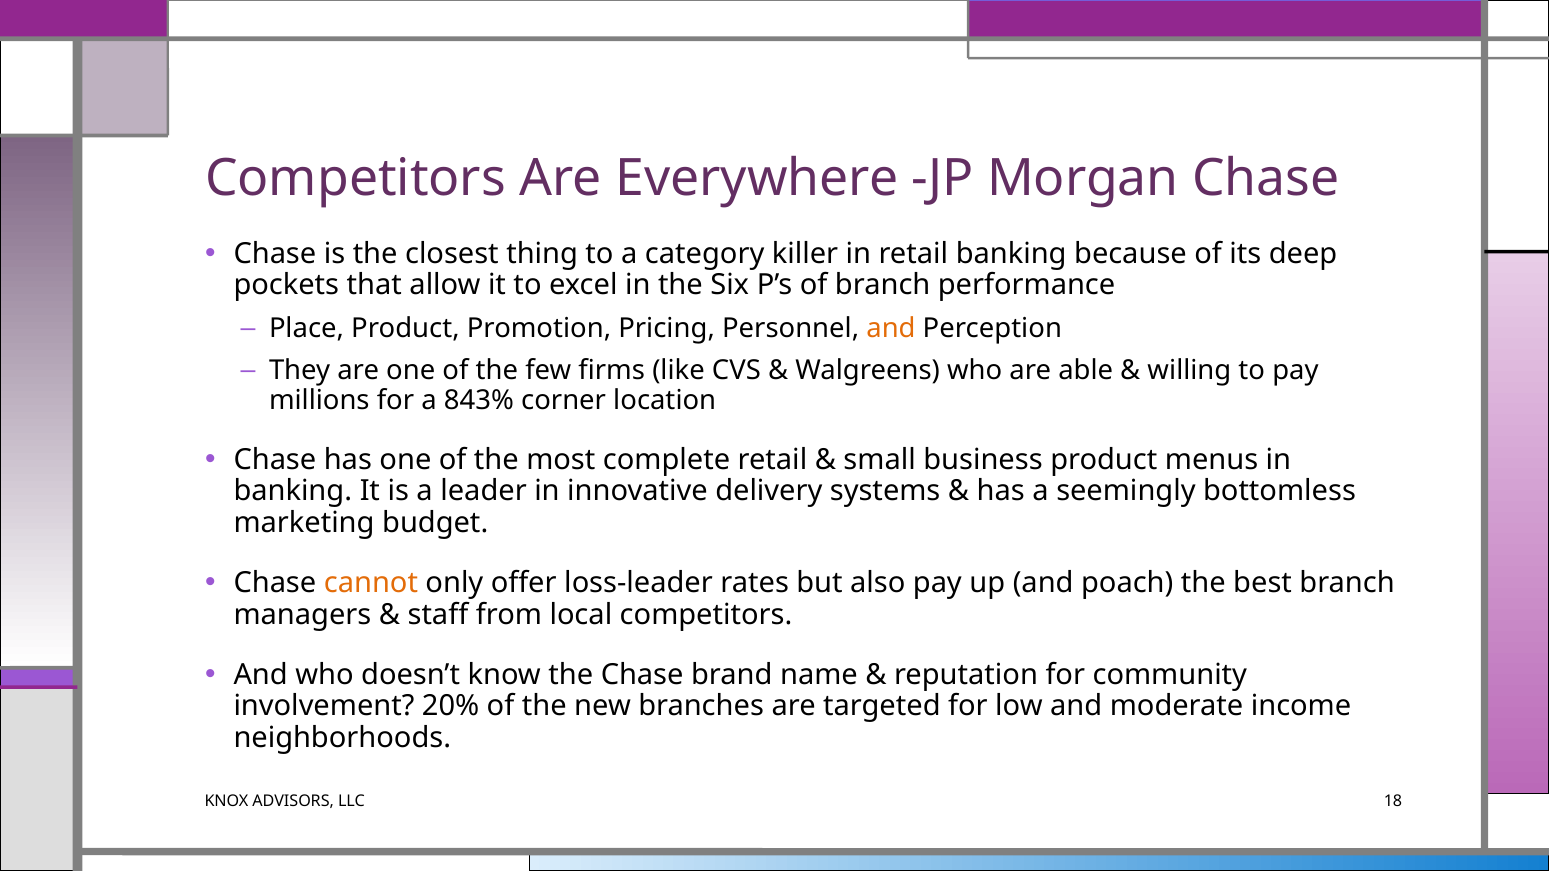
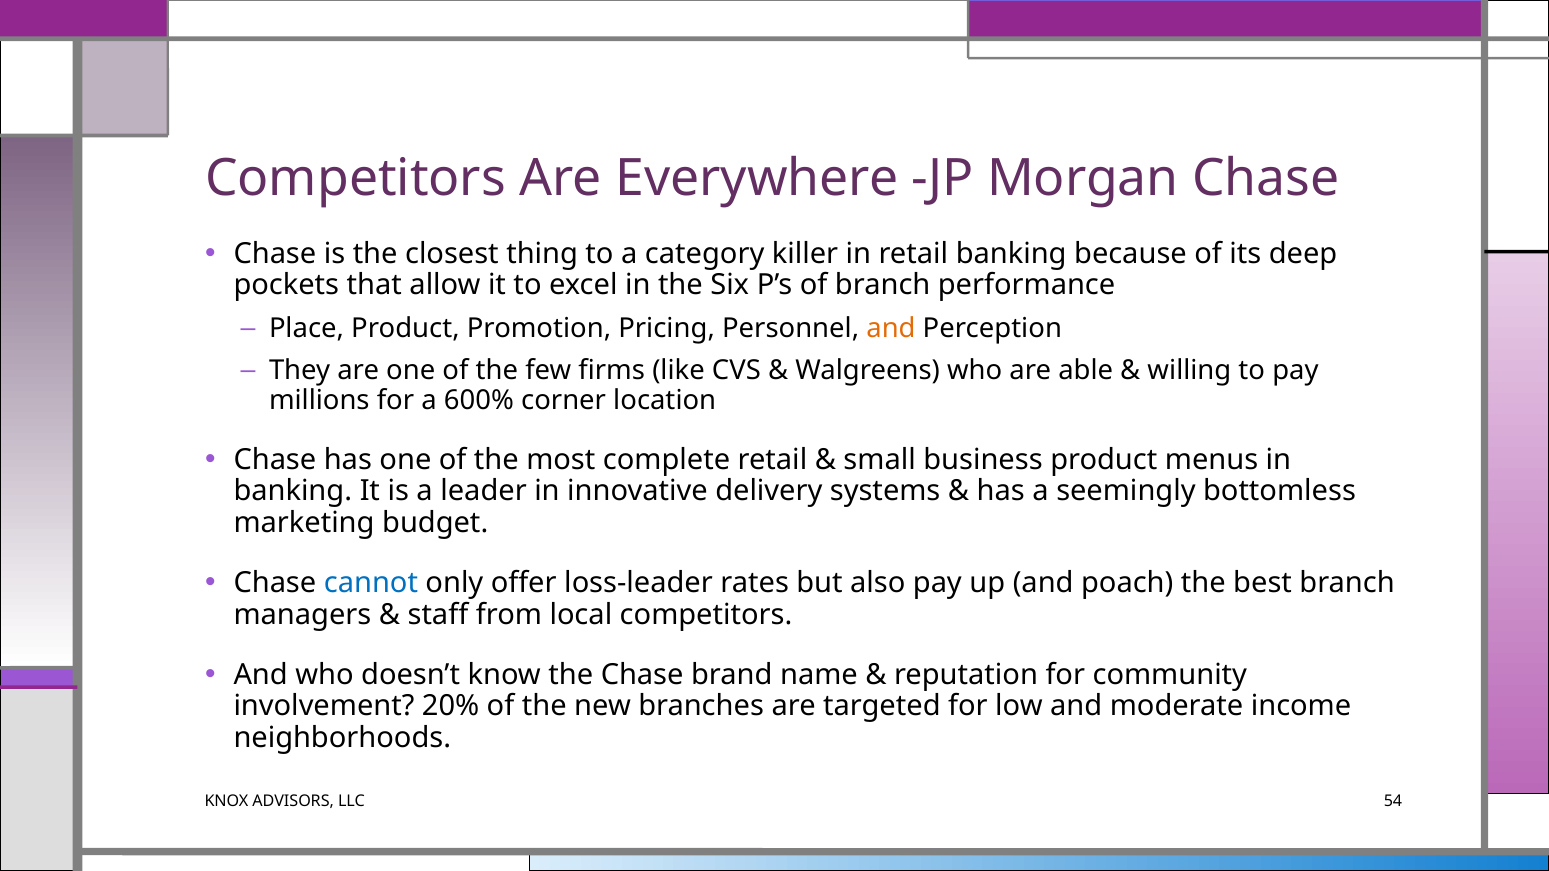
843%: 843% -> 600% (479, 401)
cannot colour: orange -> blue (371, 584)
18: 18 -> 54 (1393, 802)
